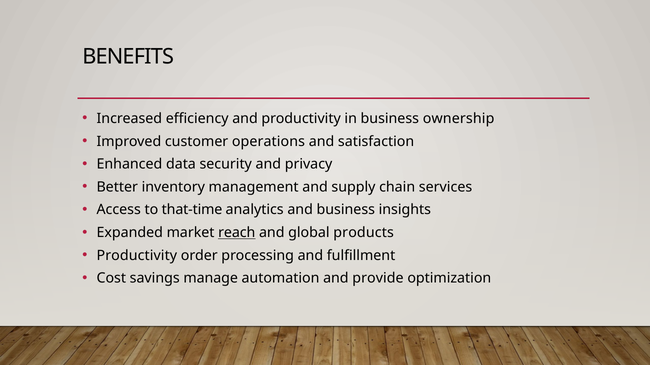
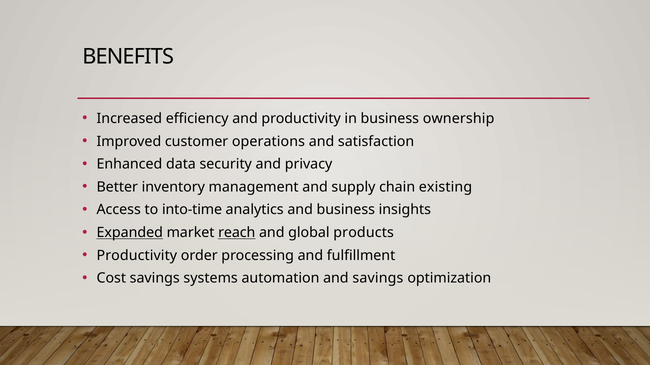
services: services -> existing (445, 187)
that-time: that-time -> into-time (192, 210)
Expanded underline: none -> present (130, 233)
manage: manage -> systems (211, 279)
and provide: provide -> savings (378, 279)
